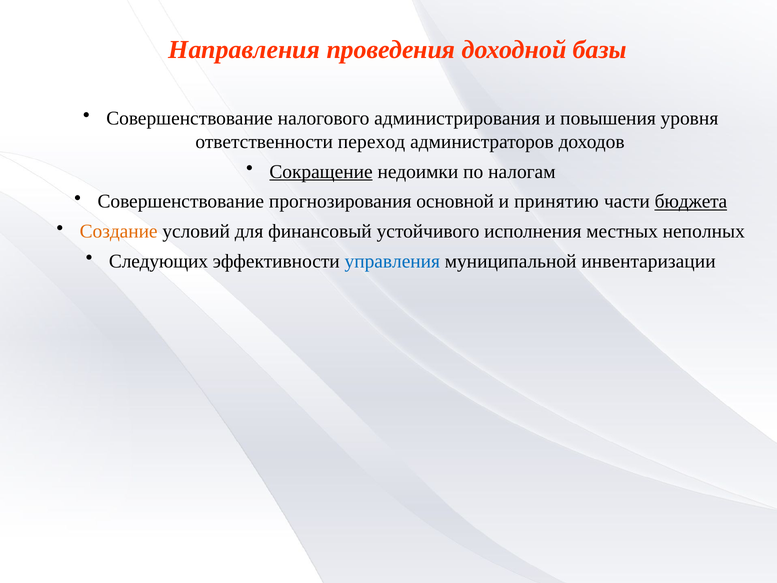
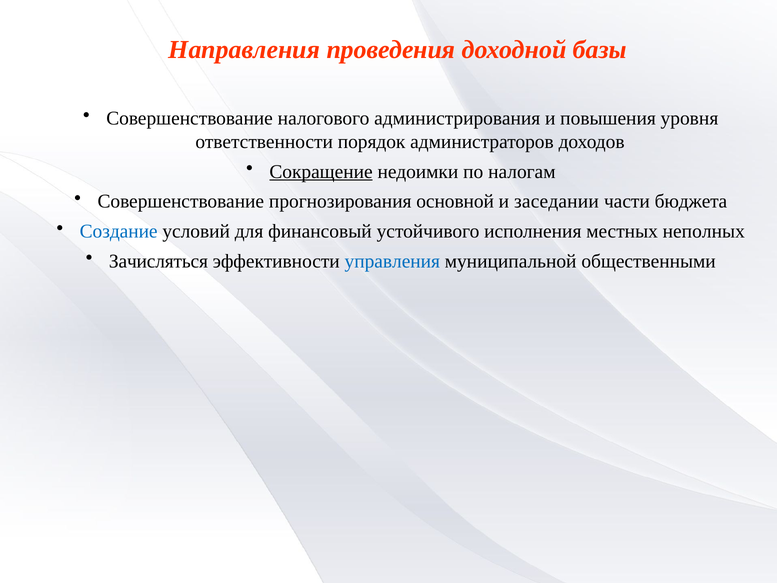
переход: переход -> порядок (372, 142)
принятию: принятию -> заседании (556, 201)
бюджета underline: present -> none (691, 201)
Создание colour: orange -> blue (119, 231)
Следующих: Следующих -> Зачисляться (158, 261)
инвентаризации: инвентаризации -> общественными (649, 261)
